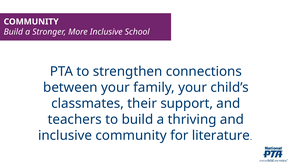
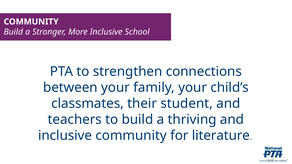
support: support -> student (187, 104)
